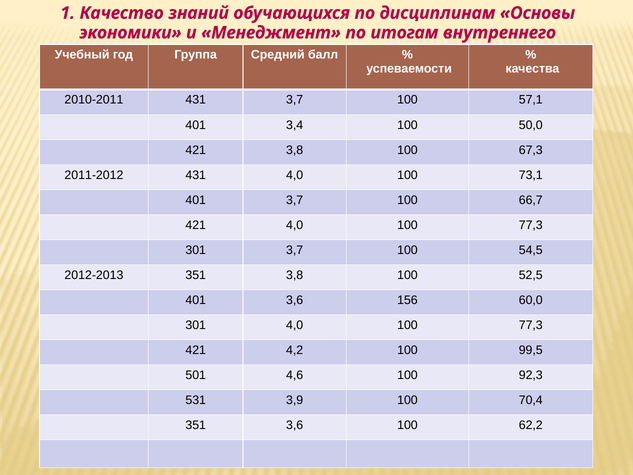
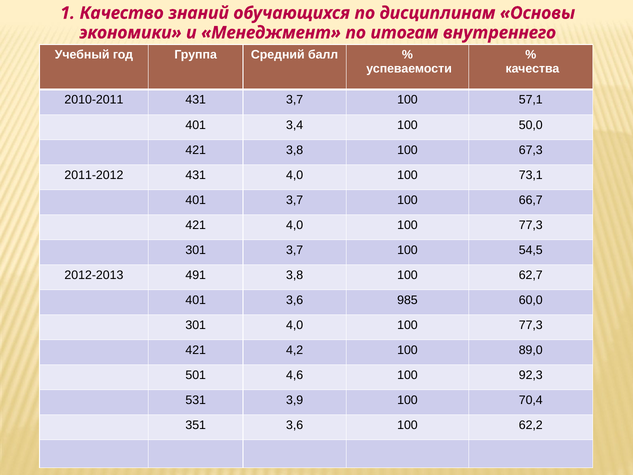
2012-2013 351: 351 -> 491 (196, 275)
52,5: 52,5 -> 62,7 (531, 275)
156: 156 -> 985 (407, 300)
99,5: 99,5 -> 89,0 (531, 350)
